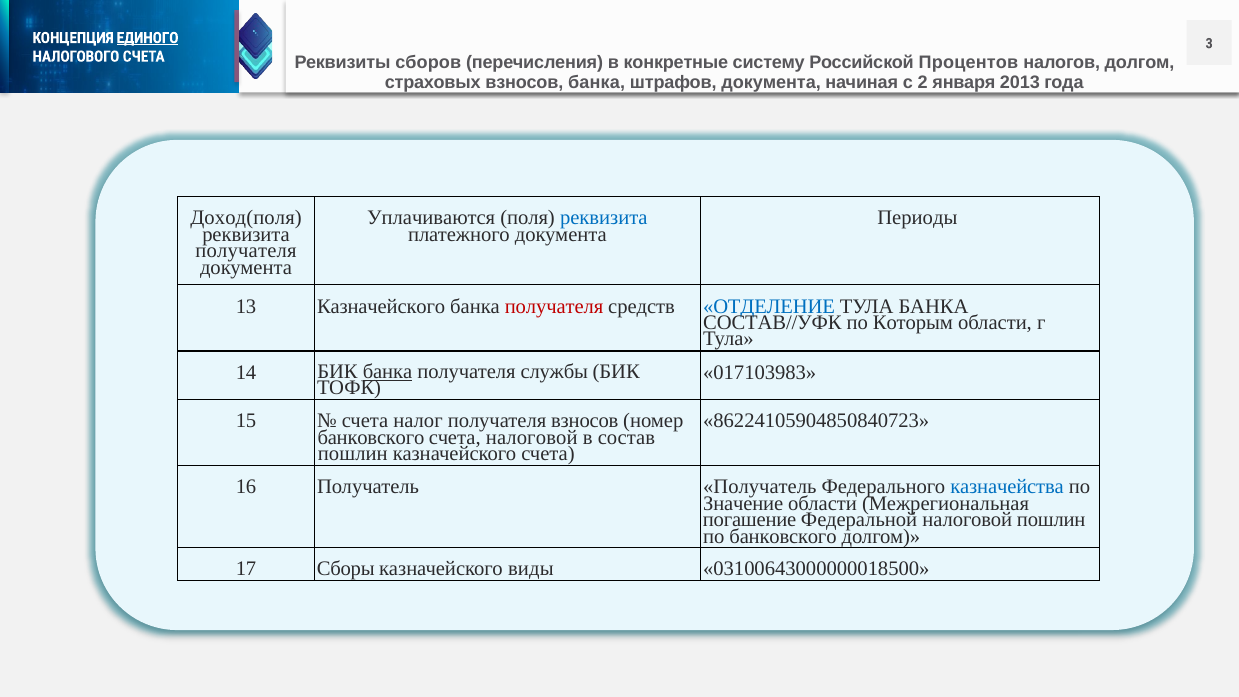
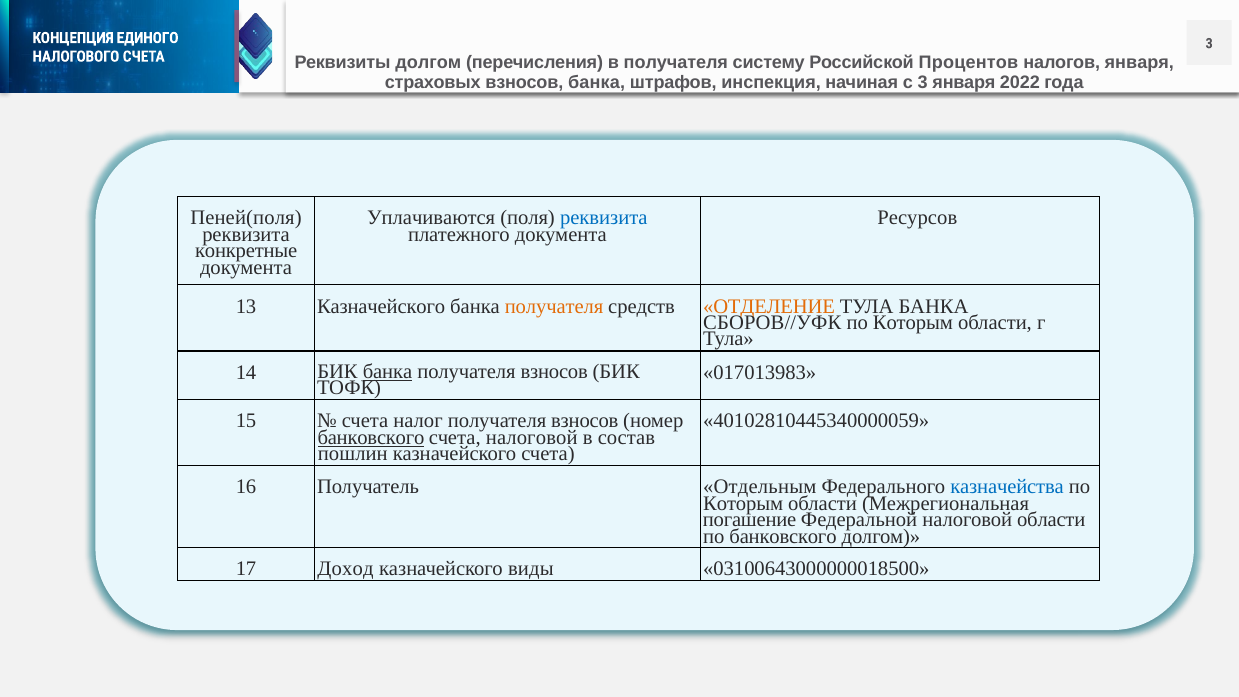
ЕДИНОГО underline: present -> none (148, 38)
Реквизиты сборов: сборов -> долгом (428, 63)
в конкретные: конкретные -> получателя (676, 63)
налогов долгом: долгом -> января (1139, 63)
штрафов документа: документа -> инспекция (771, 82)
с 2: 2 -> 3 (923, 82)
2013: 2013 -> 2022 (1020, 82)
Доход(поля: Доход(поля -> Пеней(поля (246, 218)
Периоды: Периоды -> Ресурсов (917, 218)
получателя: получателя -> конкретные (246, 251)
получателя colour: red -> orange (554, 306)
ОТДЕЛЕНИЕ colour: blue -> orange (769, 306)
СОСТАВ//УФК: СОСТАВ//УФК -> СБОРОВ//УФК (772, 323)
службы: службы -> взносов (554, 372)
017103983: 017103983 -> 017013983 (760, 372)
86224105904850840723: 86224105904850840723 -> 40102810445340000059 (816, 421)
банковского underline: none -> present (371, 437)
Получатель Получатель: Получатель -> Отдельным (760, 487)
Значение: Значение -> Которым (743, 503)
налоговой пошлин: пошлин -> области (1051, 520)
Сборы: Сборы -> Доход (346, 569)
